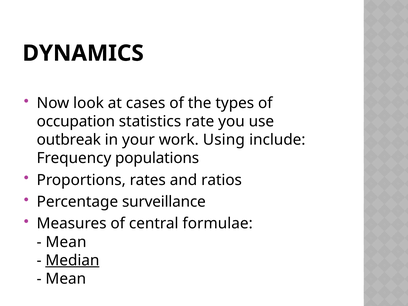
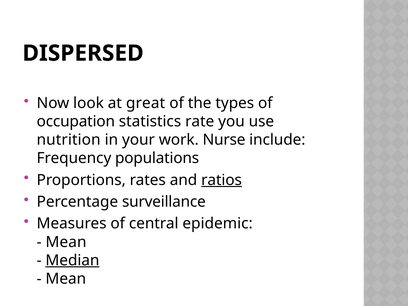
DYNAMICS: DYNAMICS -> DISPERSED (83, 53)
cases: cases -> great (146, 103)
outbreak: outbreak -> nutrition (69, 140)
Using: Using -> Nurse (224, 140)
ratios underline: none -> present (222, 180)
formulae: formulae -> epidemic (218, 224)
